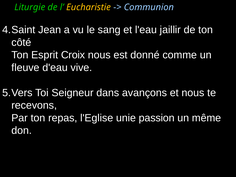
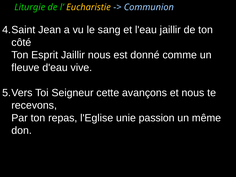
Esprit Croix: Croix -> Jaillir (73, 55)
dans: dans -> cette (108, 93)
